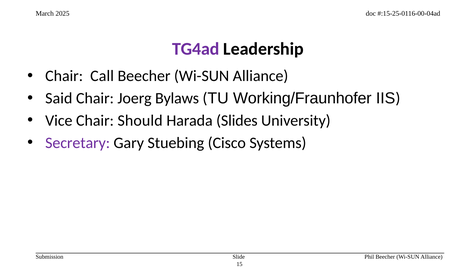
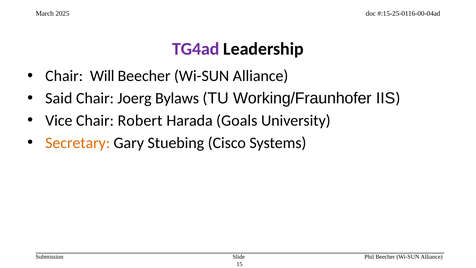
Call: Call -> Will (102, 76)
Should: Should -> Robert (140, 120)
Slides: Slides -> Goals (237, 120)
Secretary colour: purple -> orange (78, 143)
